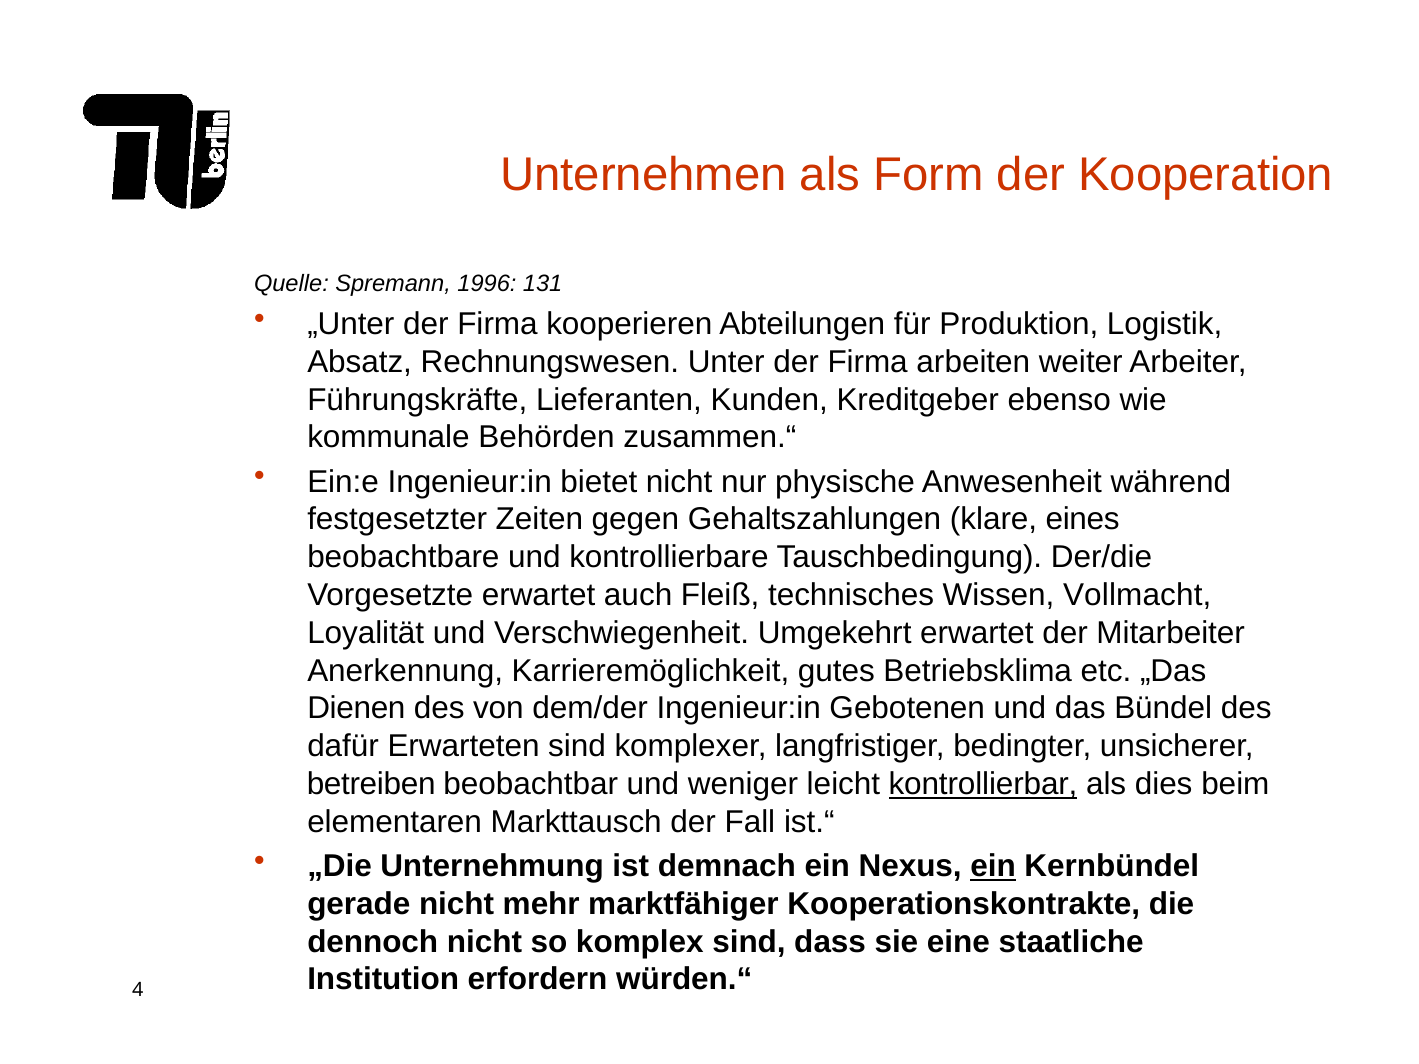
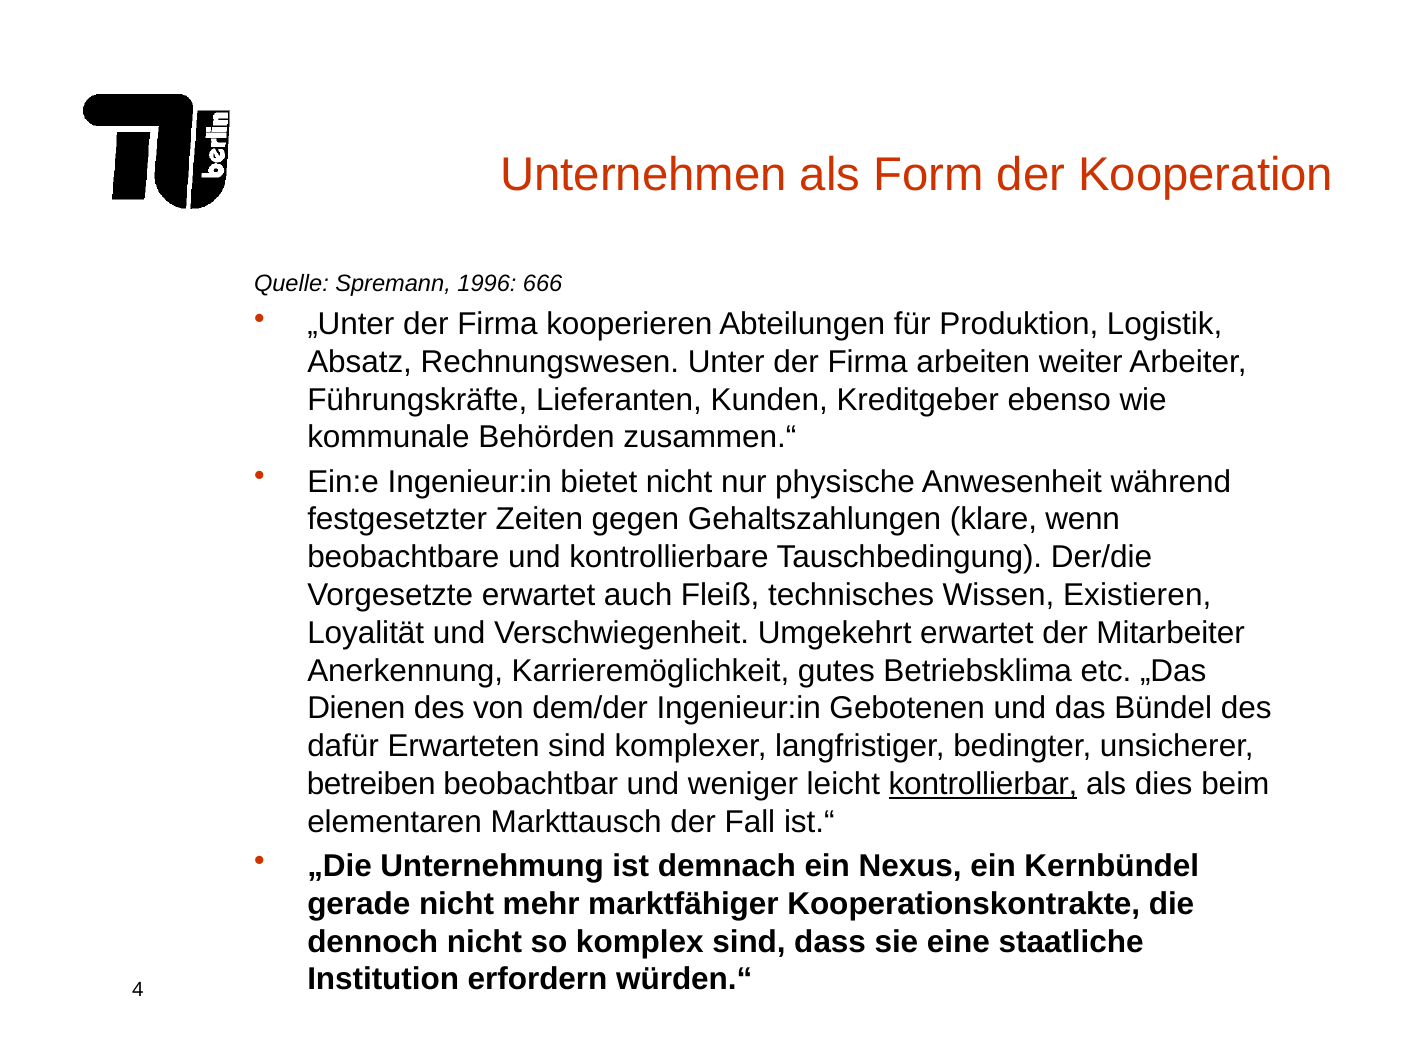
131: 131 -> 666 (543, 284)
eines: eines -> wenn (1083, 520)
Vollmacht: Vollmacht -> Existieren (1137, 595)
ein underline: present -> none (993, 866)
